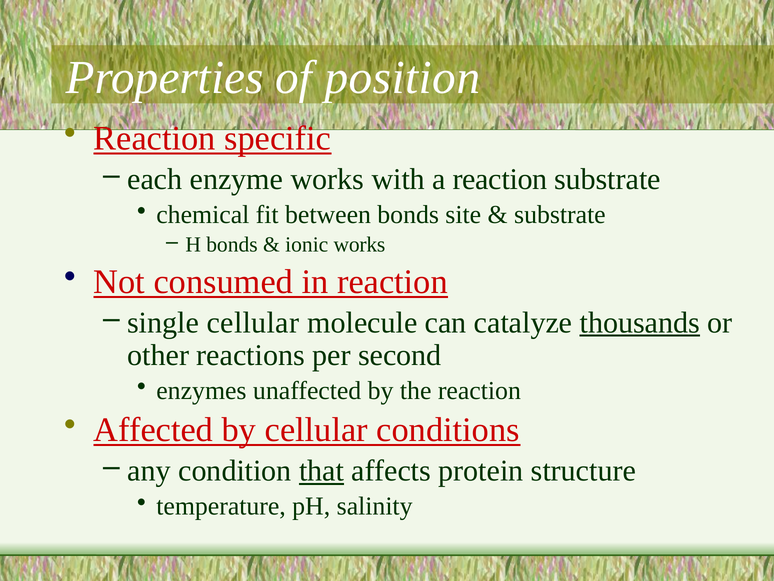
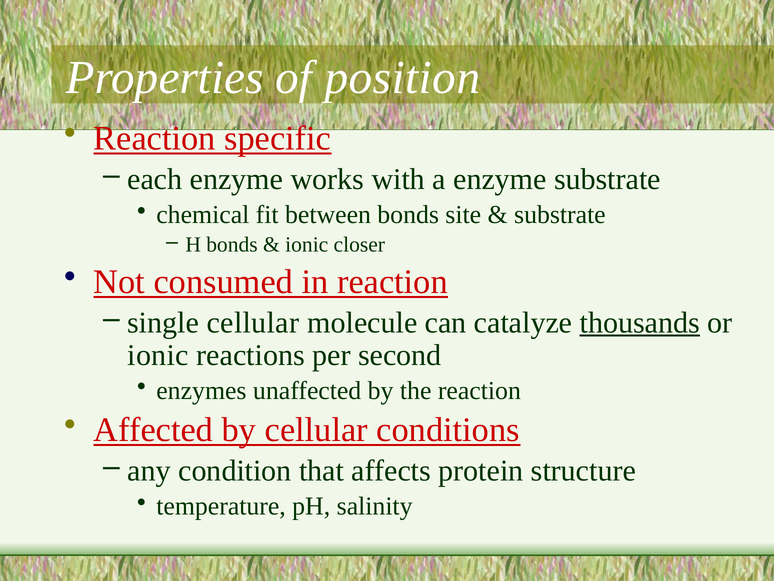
a reaction: reaction -> enzyme (500, 179)
ionic works: works -> closer (359, 244)
other: other -> ionic (158, 355)
that underline: present -> none (322, 471)
